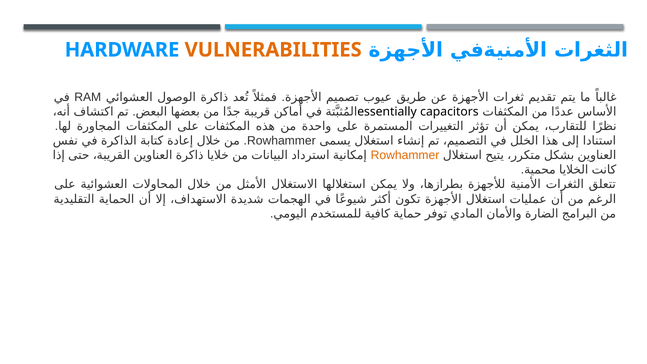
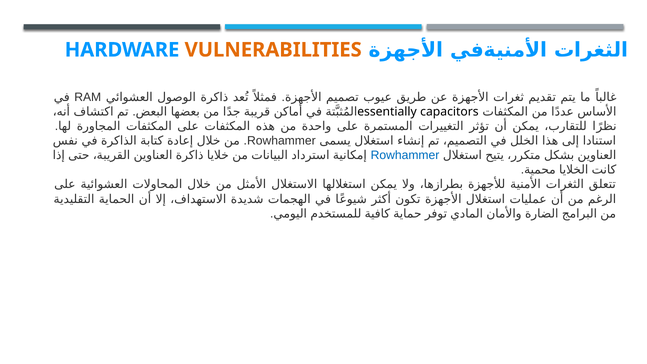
Rowhammer colour: orange -> blue (405, 155)
